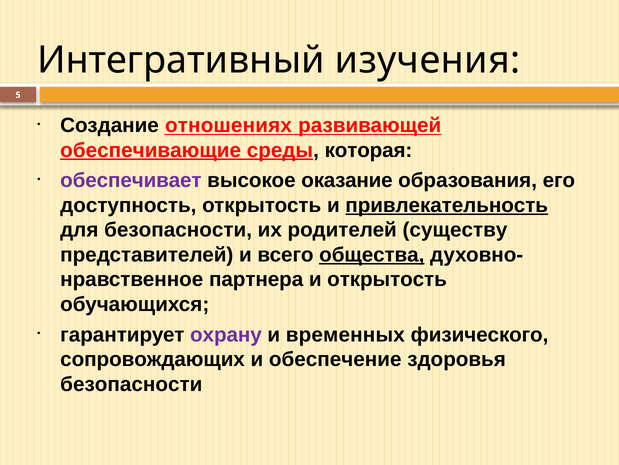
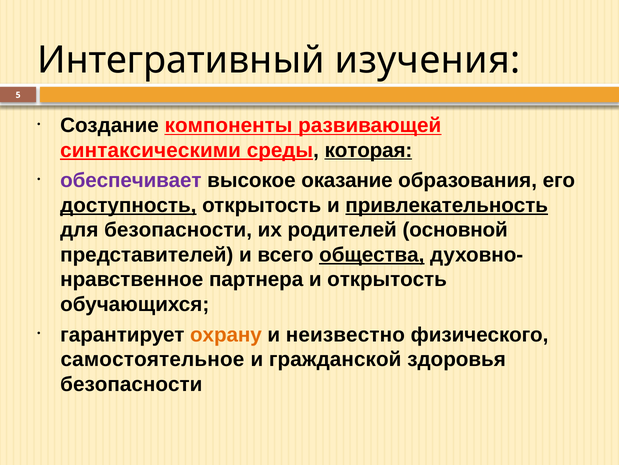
отношениях: отношениях -> компоненты (229, 125)
обеспечивающие: обеспечивающие -> синтаксическими (151, 150)
которая underline: none -> present (368, 150)
доступность underline: none -> present (128, 205)
существу: существу -> основной (455, 230)
охрану colour: purple -> orange (226, 334)
временных: временных -> неизвестно (345, 334)
сопровождающих: сопровождающих -> самостоятельное (152, 359)
обеспечение: обеспечение -> гражданской (335, 359)
